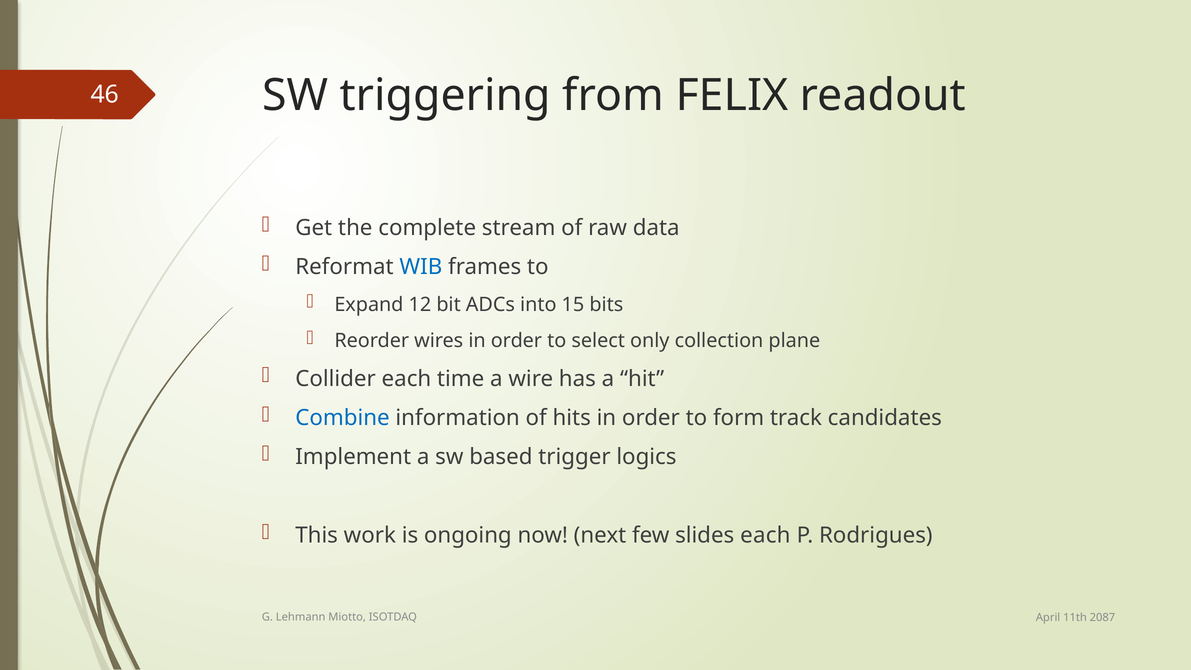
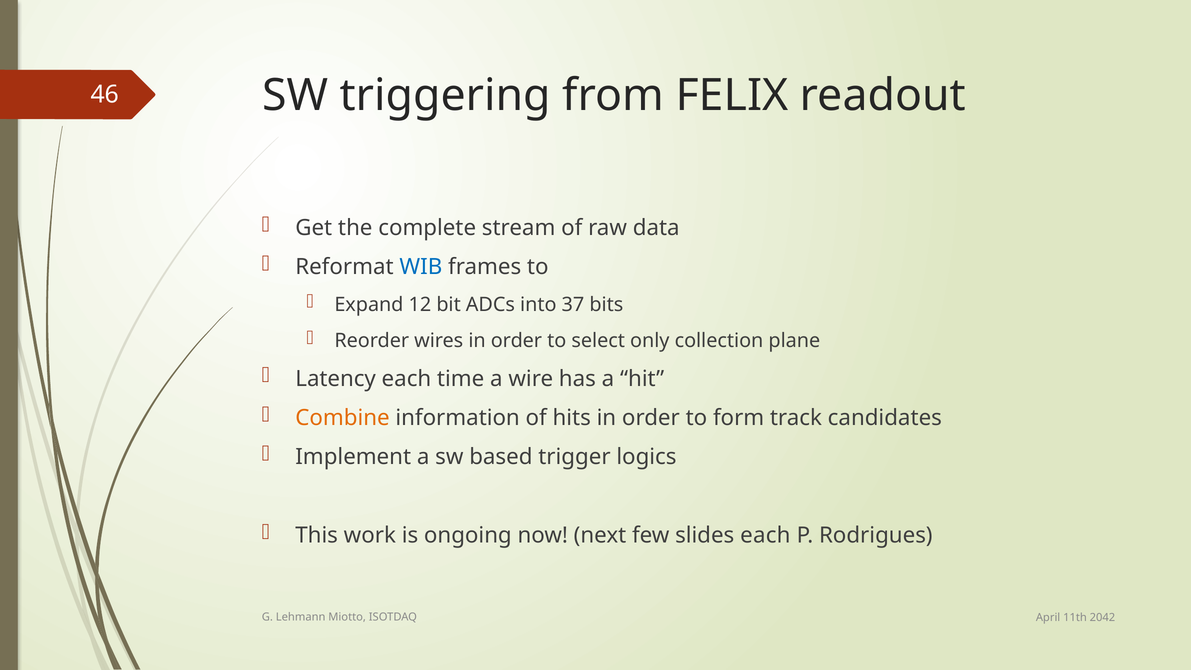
15: 15 -> 37 (573, 305)
Collider: Collider -> Latency (336, 379)
Combine colour: blue -> orange (342, 418)
2087: 2087 -> 2042 (1102, 618)
